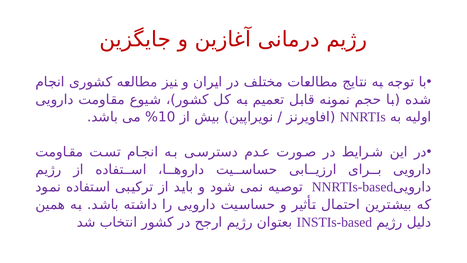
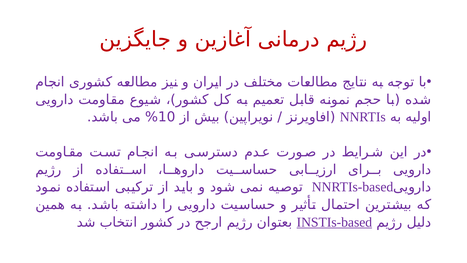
INSTIs-based underline: none -> present (334, 222)
